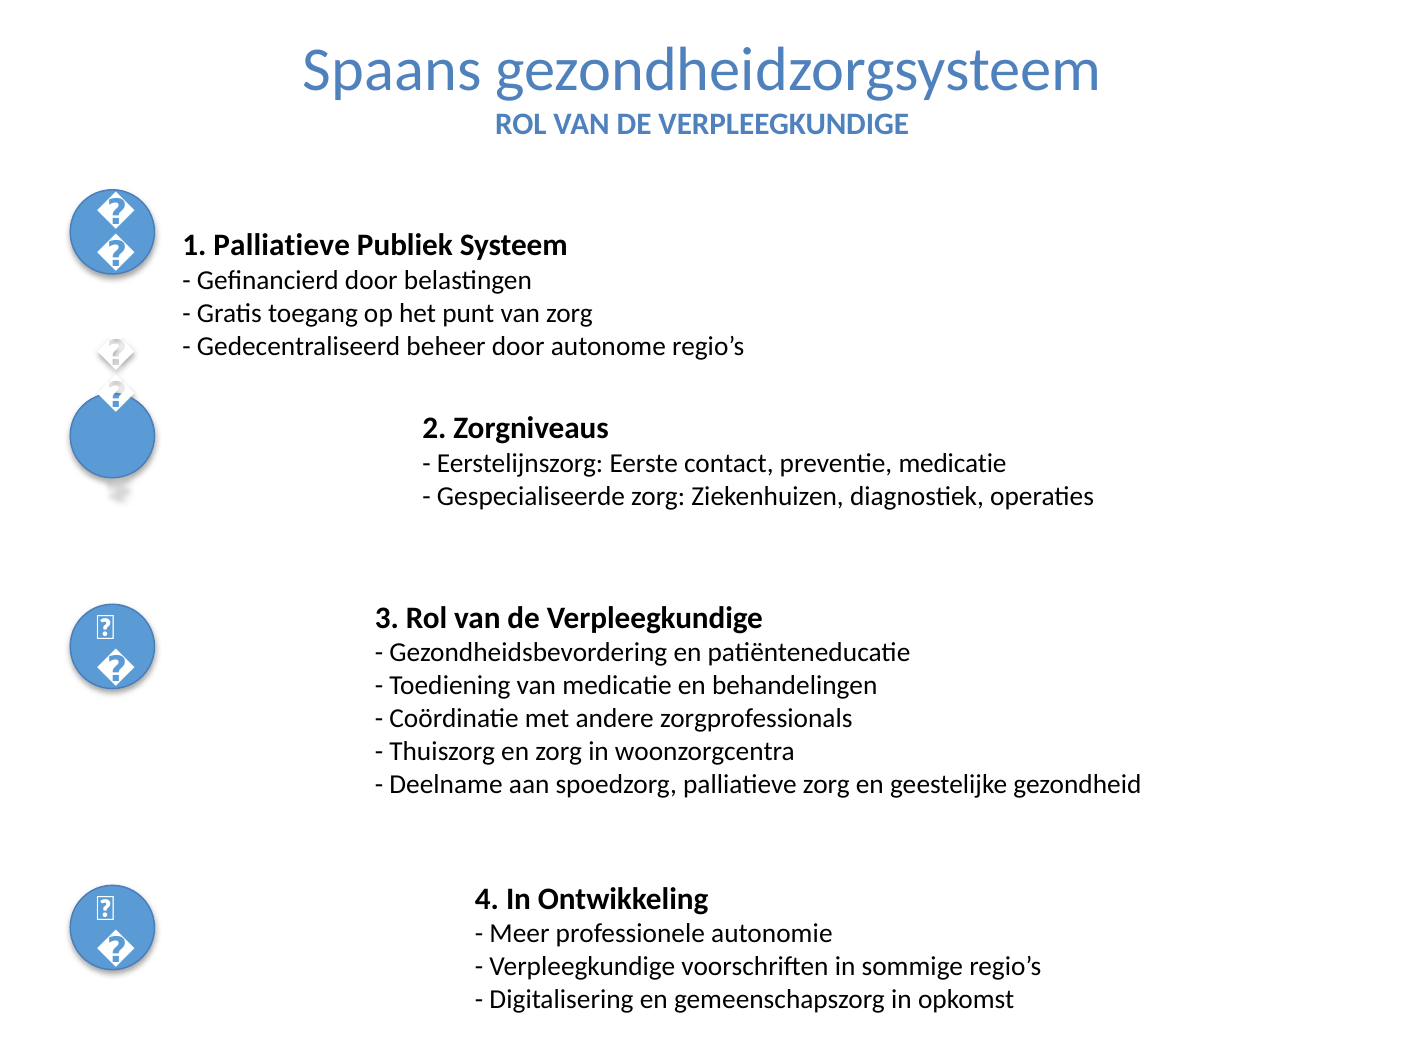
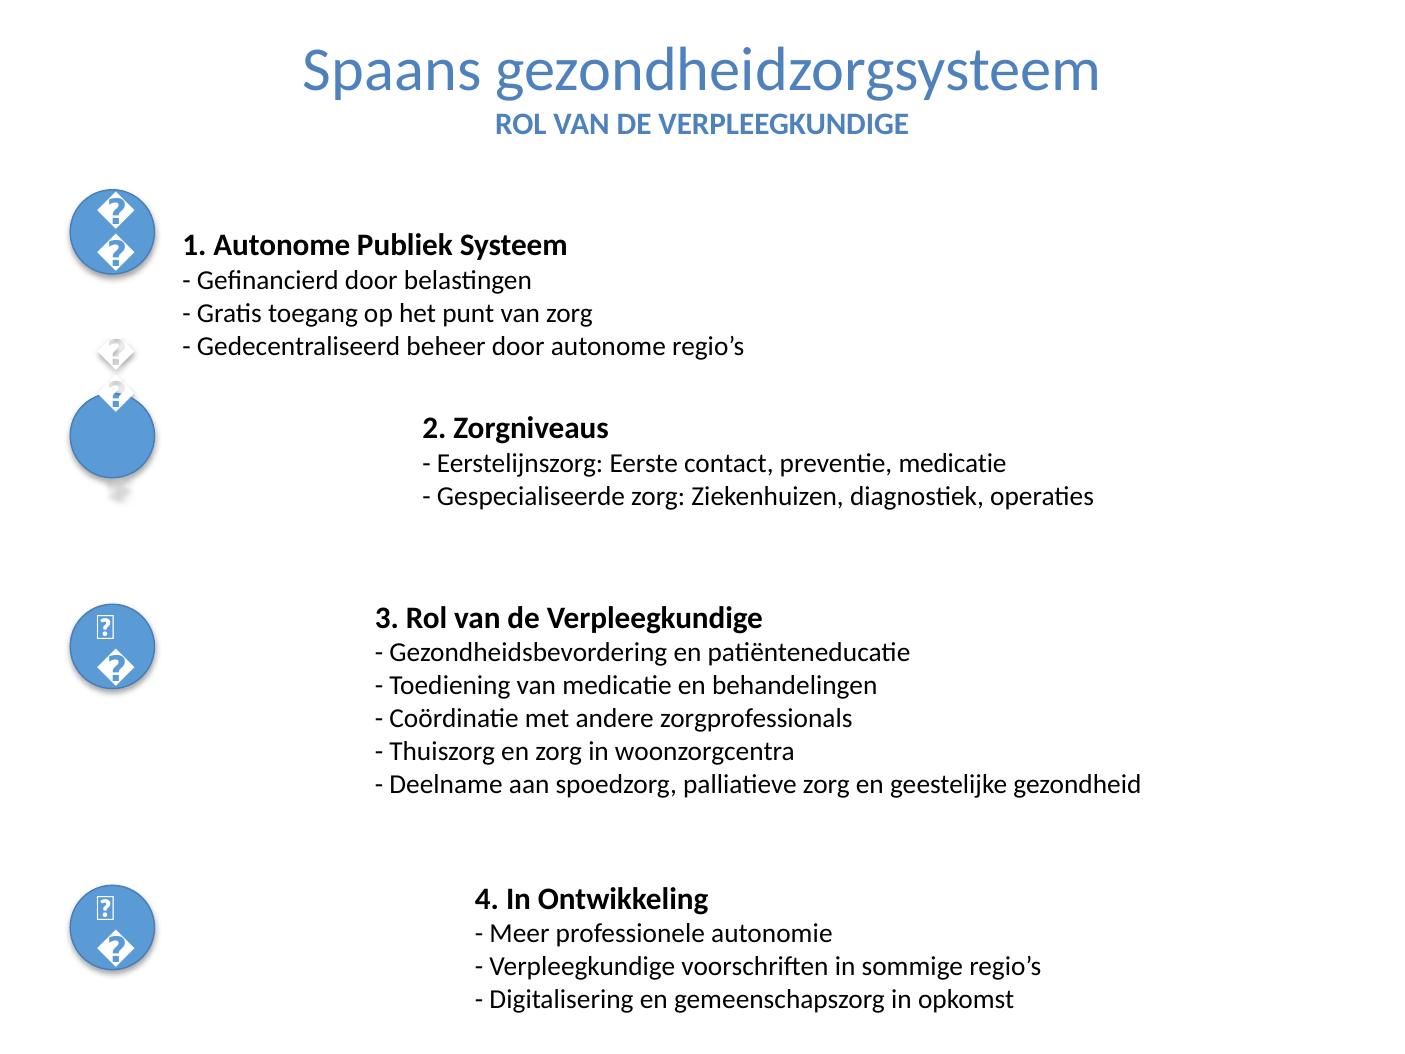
1 Palliatieve: Palliatieve -> Autonome (282, 246)
